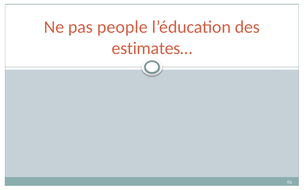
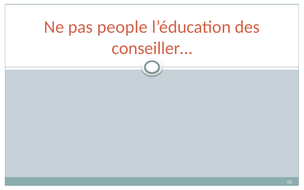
estimates…: estimates… -> conseiller… (152, 48)
